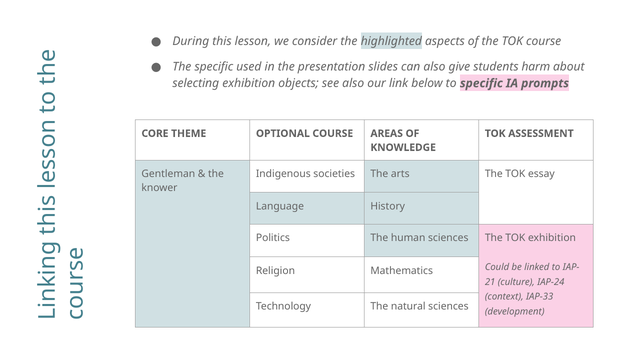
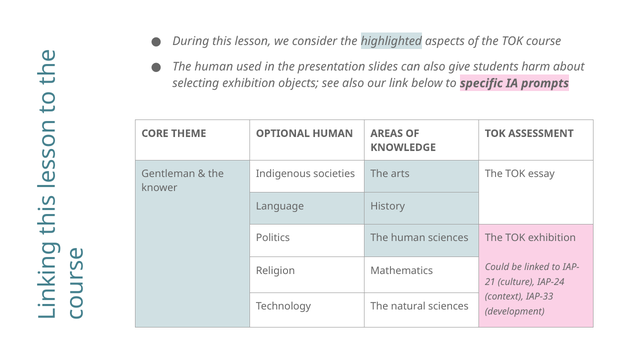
specific: specific -> human (214, 67)
OPTIONAL COURSE: COURSE -> HUMAN (333, 133)
